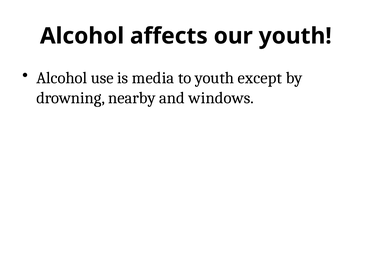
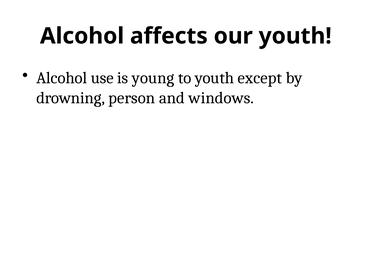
media: media -> young (153, 78)
nearby: nearby -> person (132, 98)
